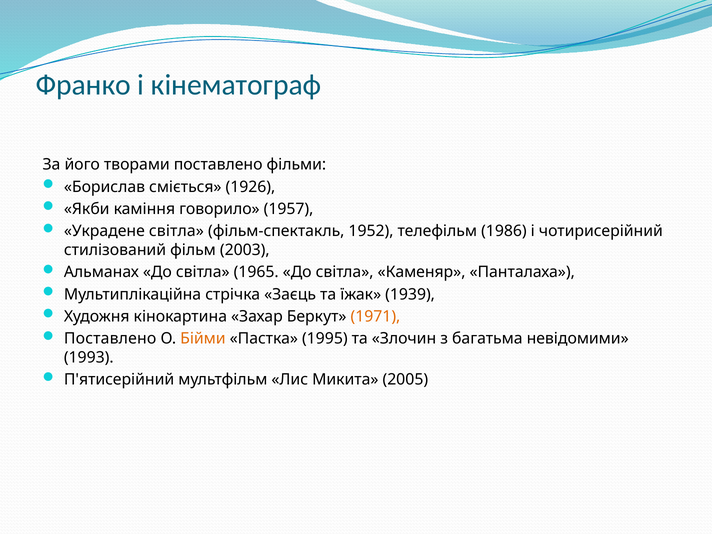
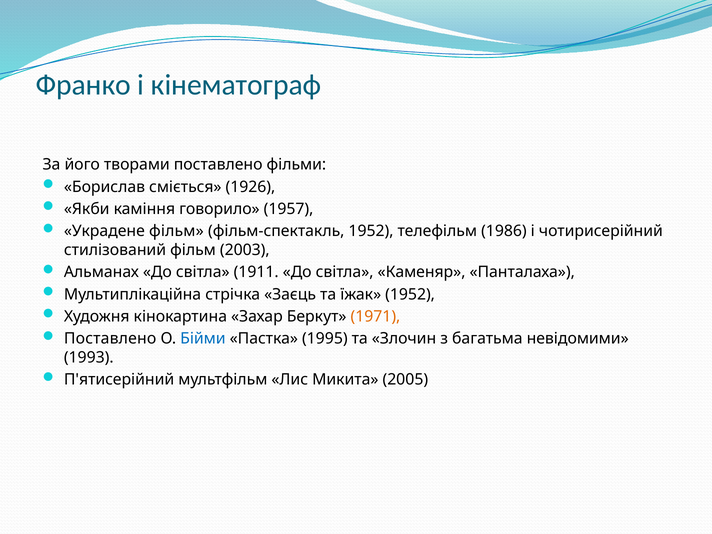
Украдене світла: світла -> фільм (176, 231)
1965: 1965 -> 1911 (256, 272)
їжак 1939: 1939 -> 1952 (410, 294)
Бійми colour: orange -> blue (203, 339)
